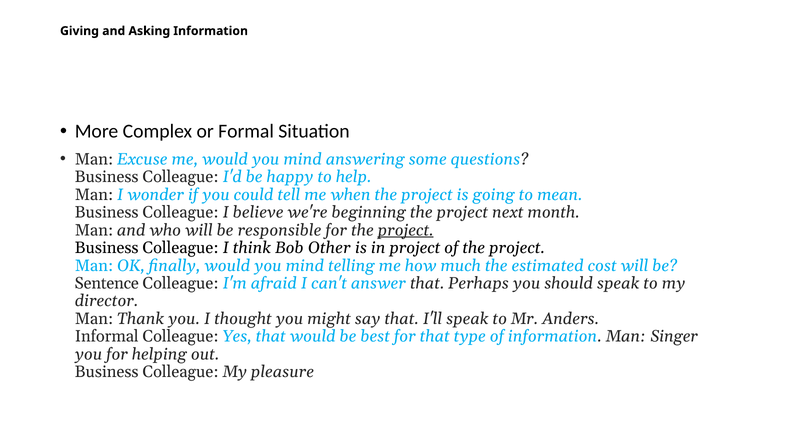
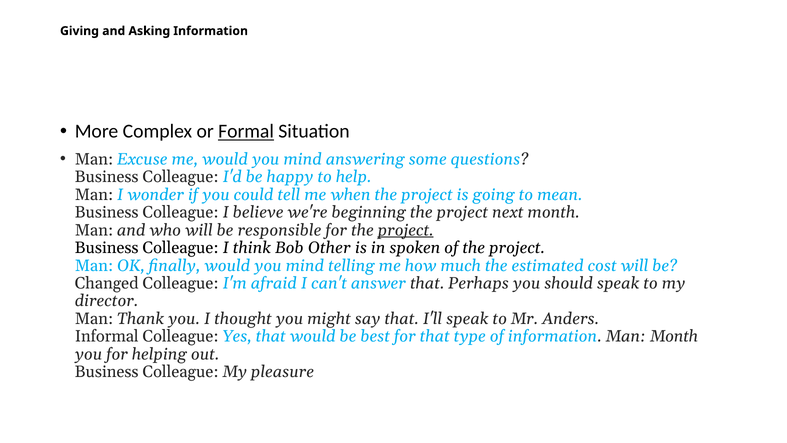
Formal underline: none -> present (246, 131)
in project: project -> spoken (415, 248)
Sentence: Sentence -> Changed (107, 283)
Man Singer: Singer -> Month (674, 336)
